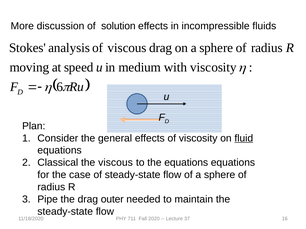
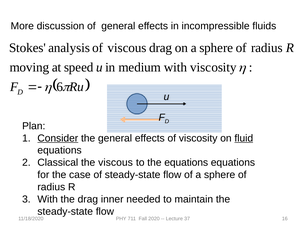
of solution: solution -> general (118, 26)
Consider underline: none -> present (58, 138)
Pipe: Pipe -> With (48, 200)
outer: outer -> inner (112, 200)
